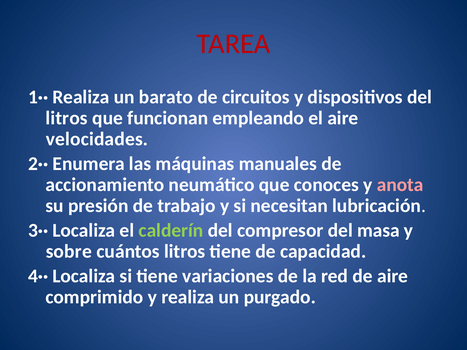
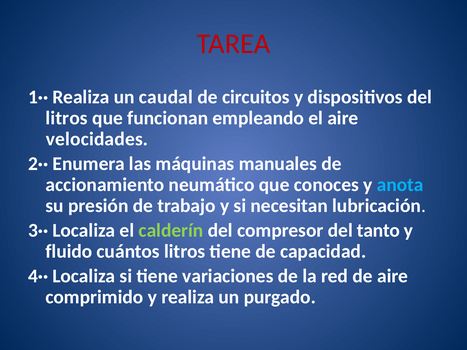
barato: barato -> caudal (166, 97)
anota colour: pink -> light blue (400, 185)
masa: masa -> tanto (378, 231)
sobre: sobre -> fluido (69, 252)
